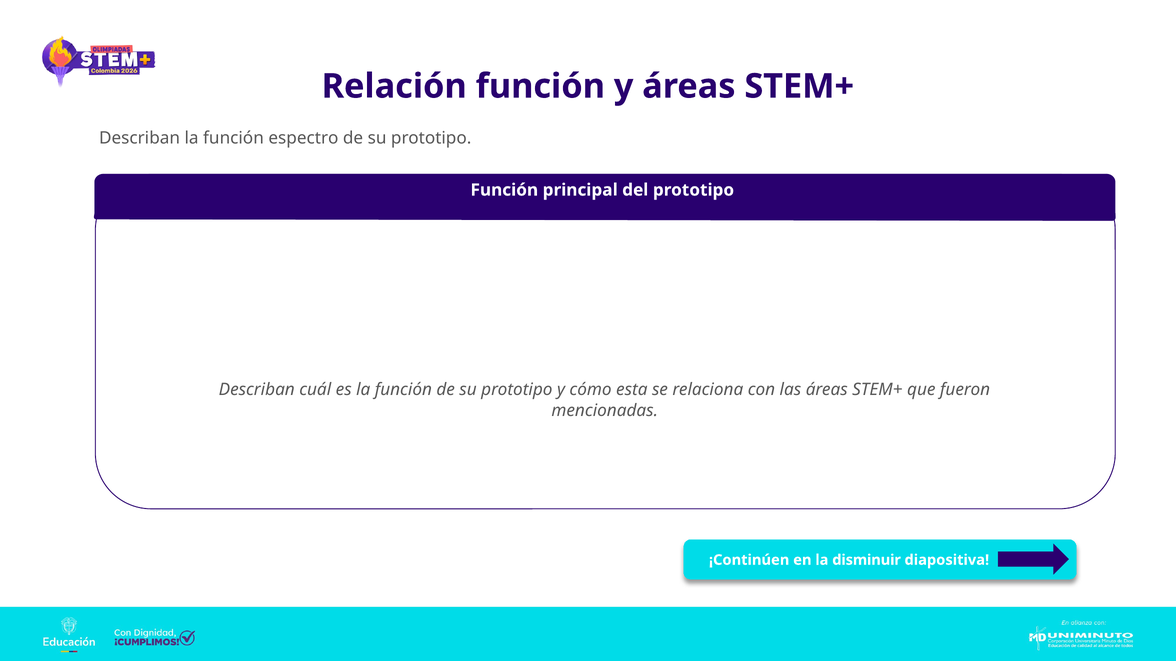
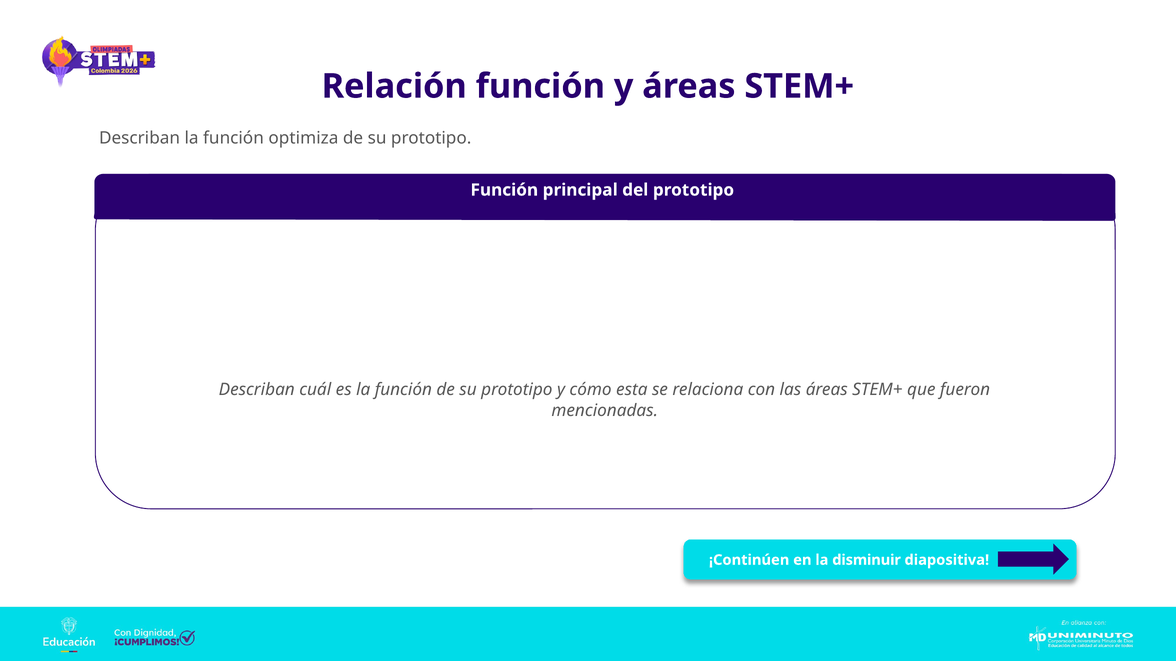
espectro: espectro -> optimiza (303, 138)
